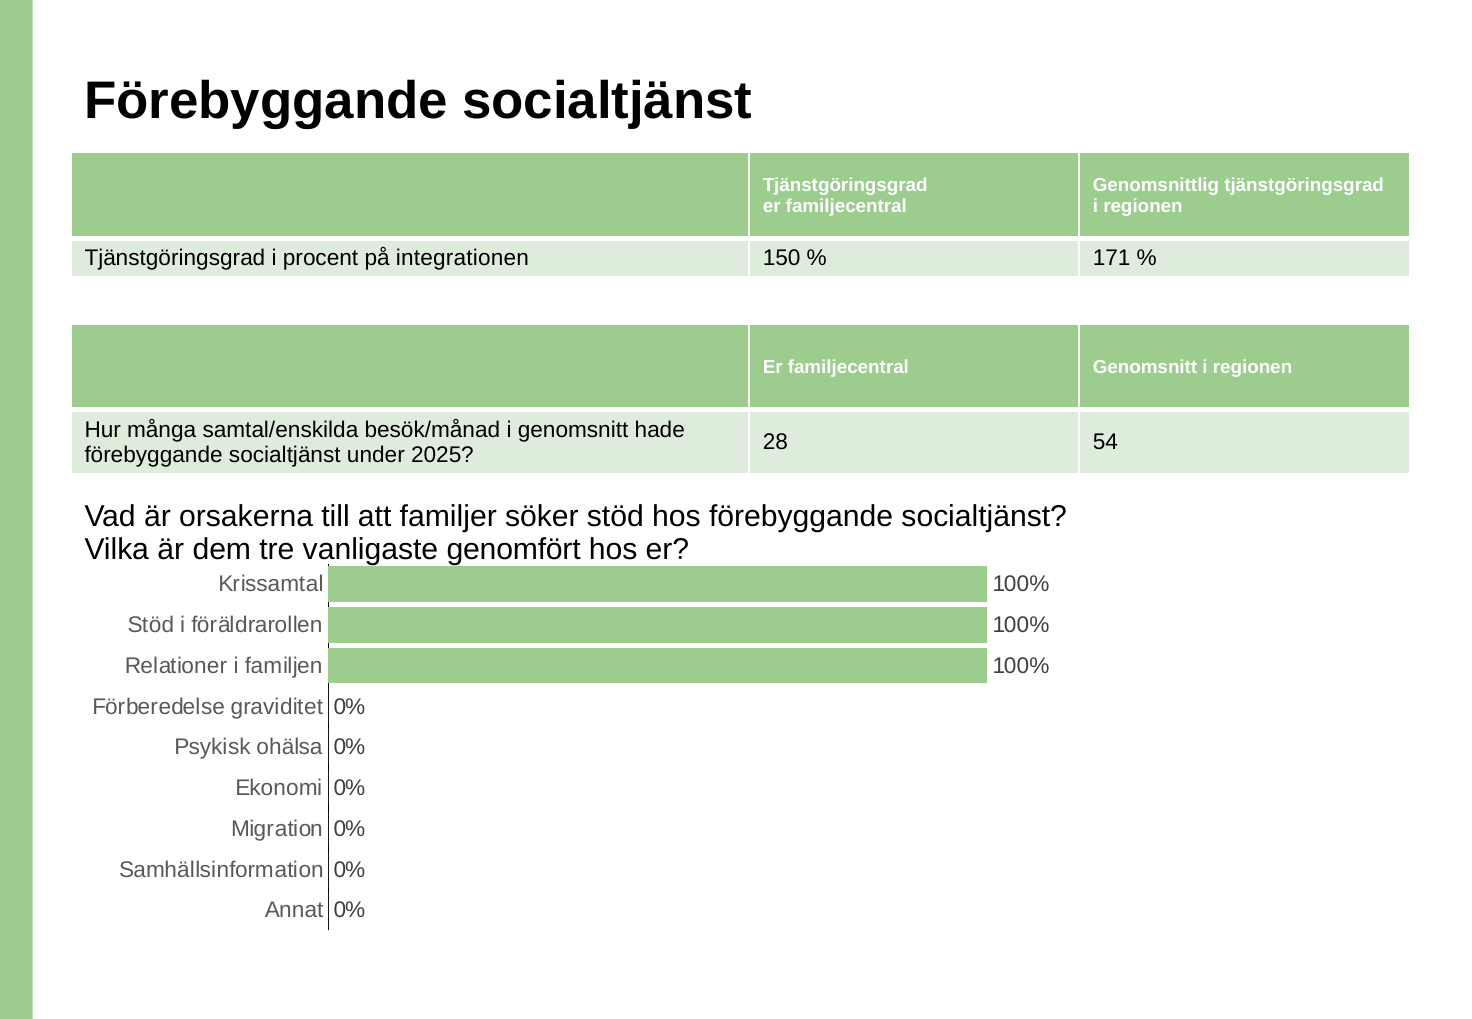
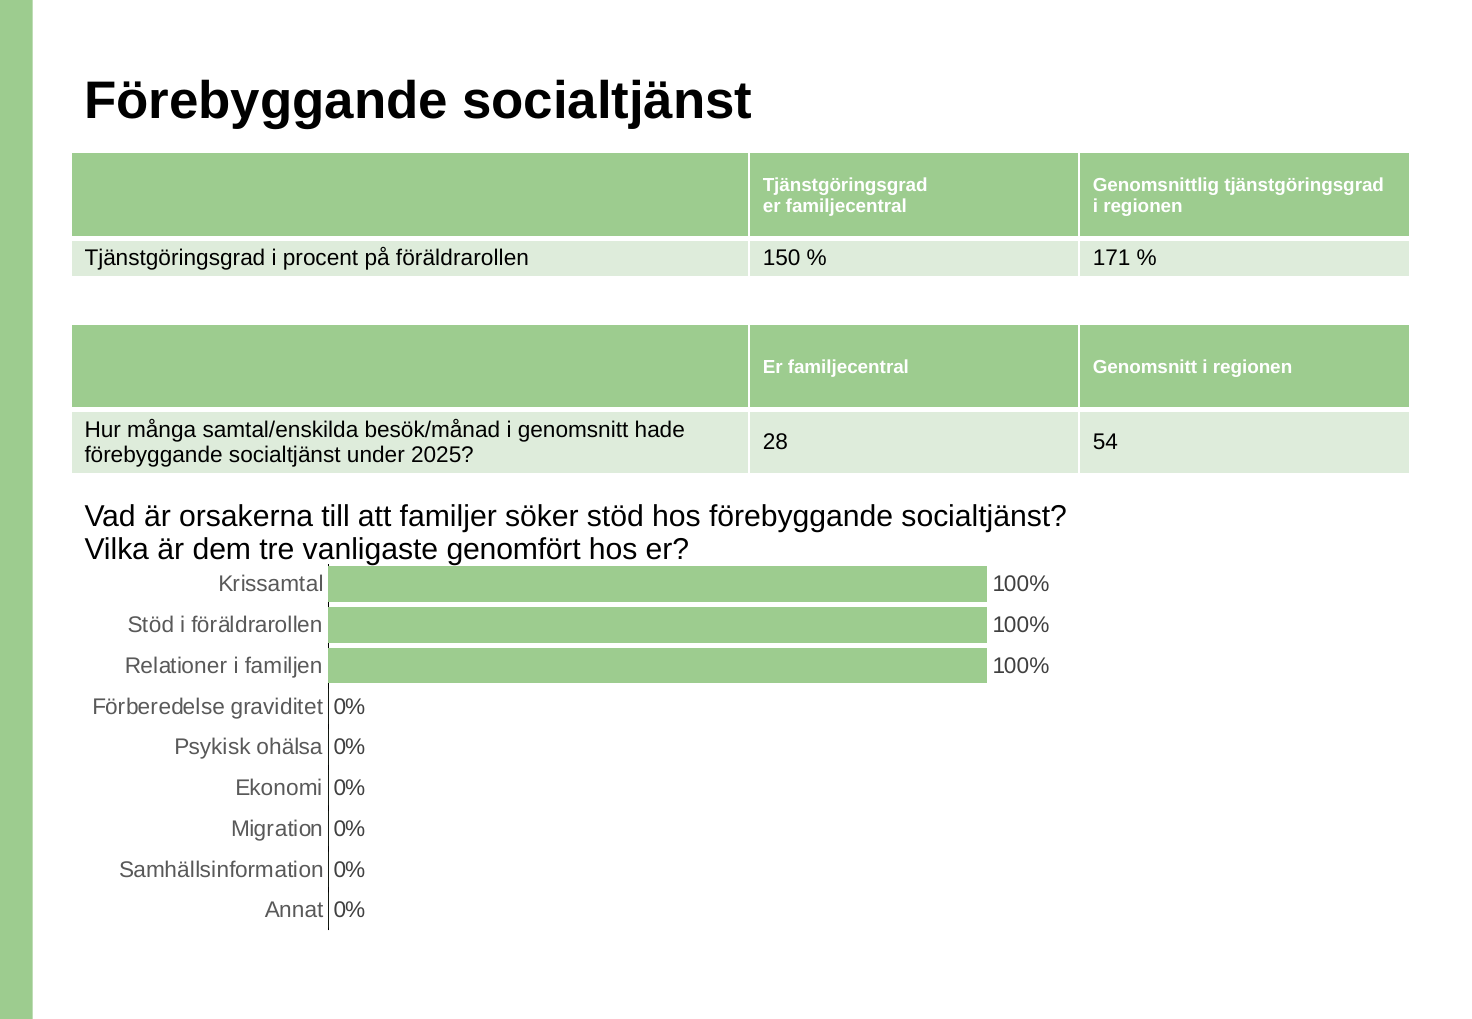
på integrationen: integrationen -> föräldrarollen (462, 258)
